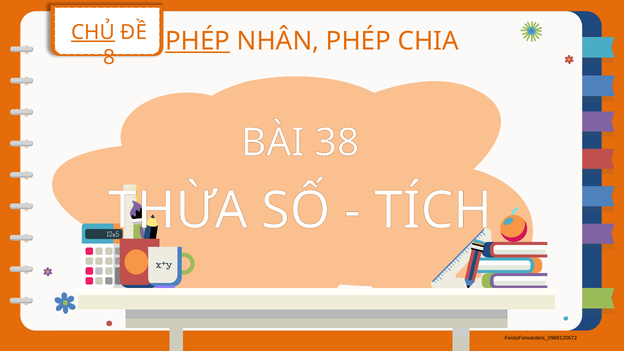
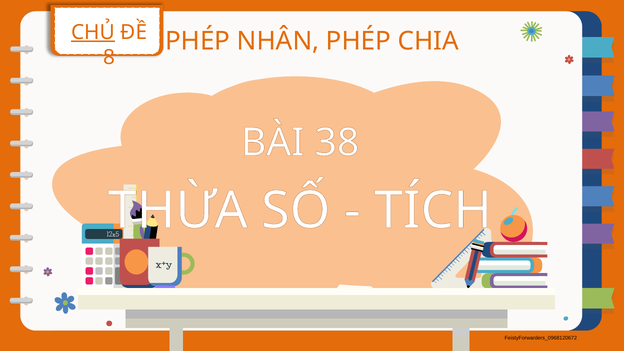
PHÉP underline: present -> none (198, 41)
